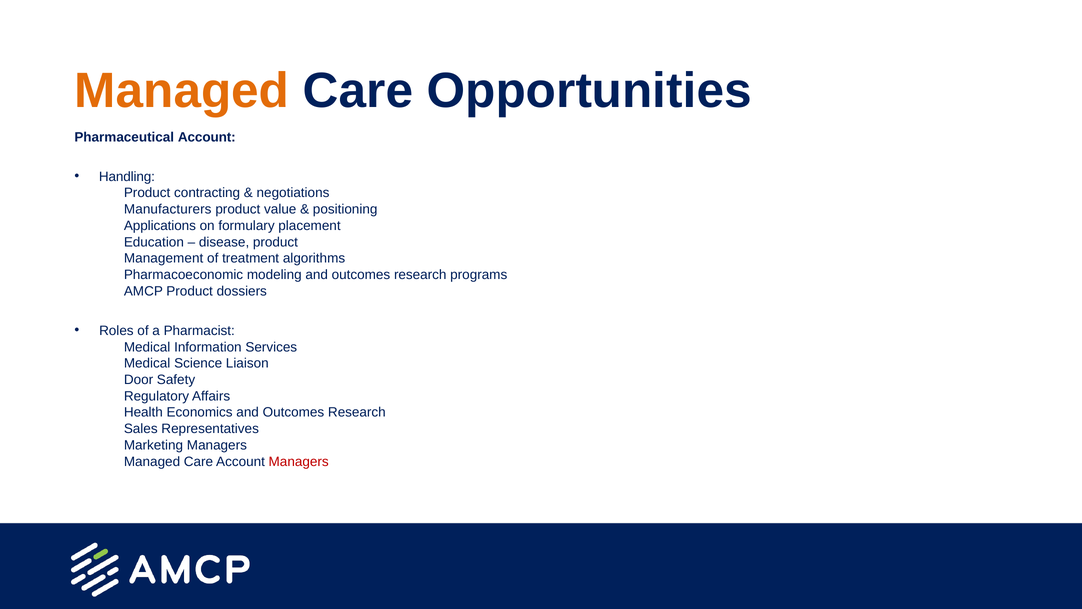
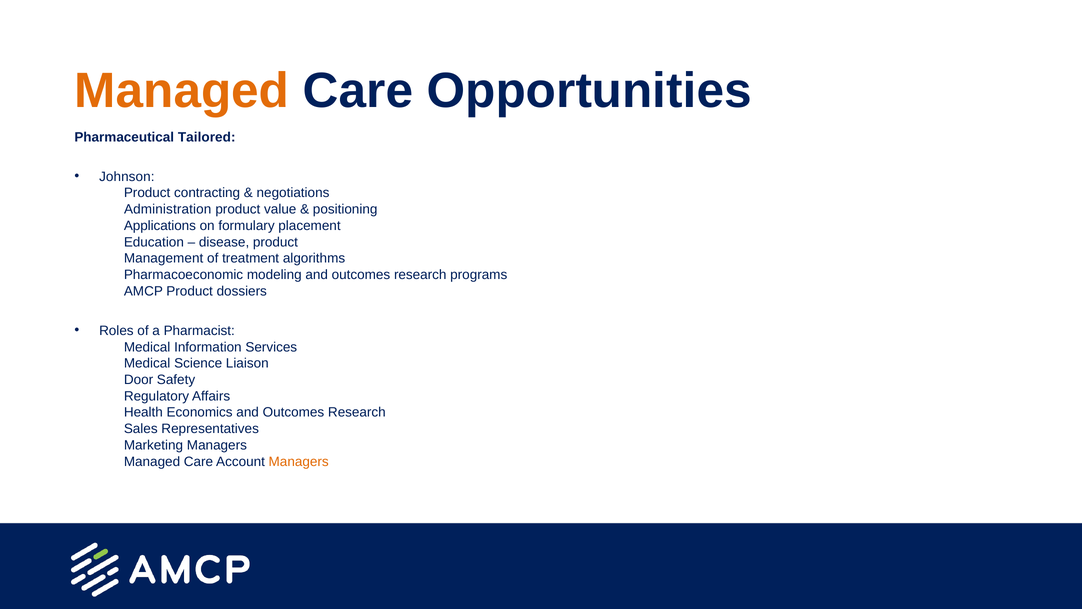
Pharmaceutical Account: Account -> Tailored (207, 137)
Handling: Handling -> Johnson (127, 176)
Manufacturers: Manufacturers -> Administration (168, 209)
Managers colour: red -> orange (299, 461)
